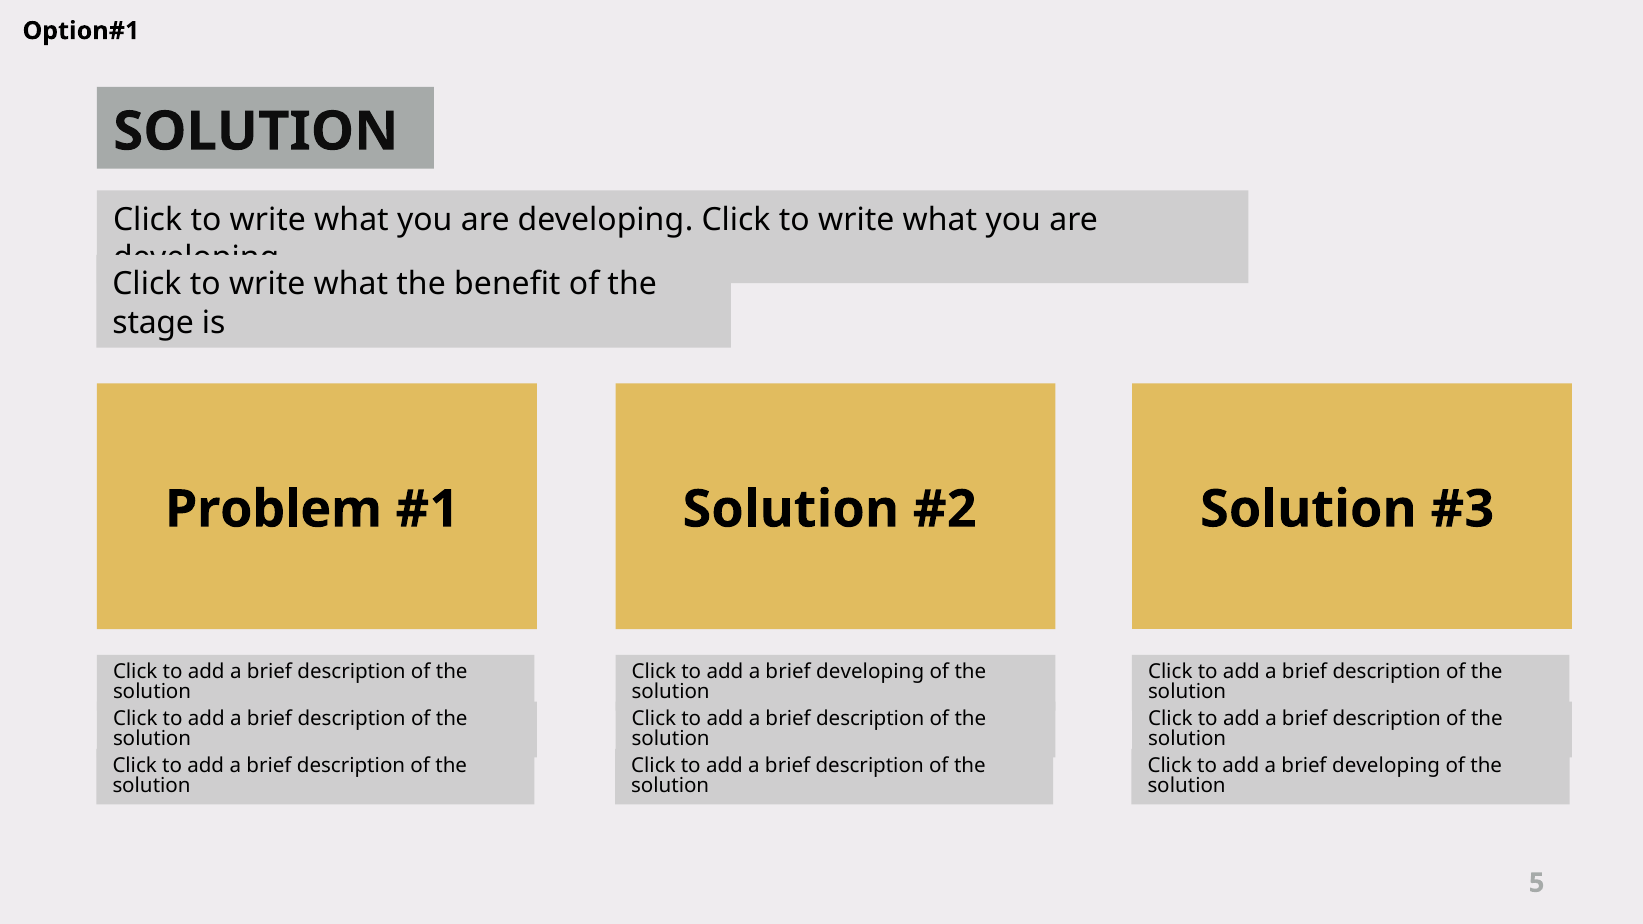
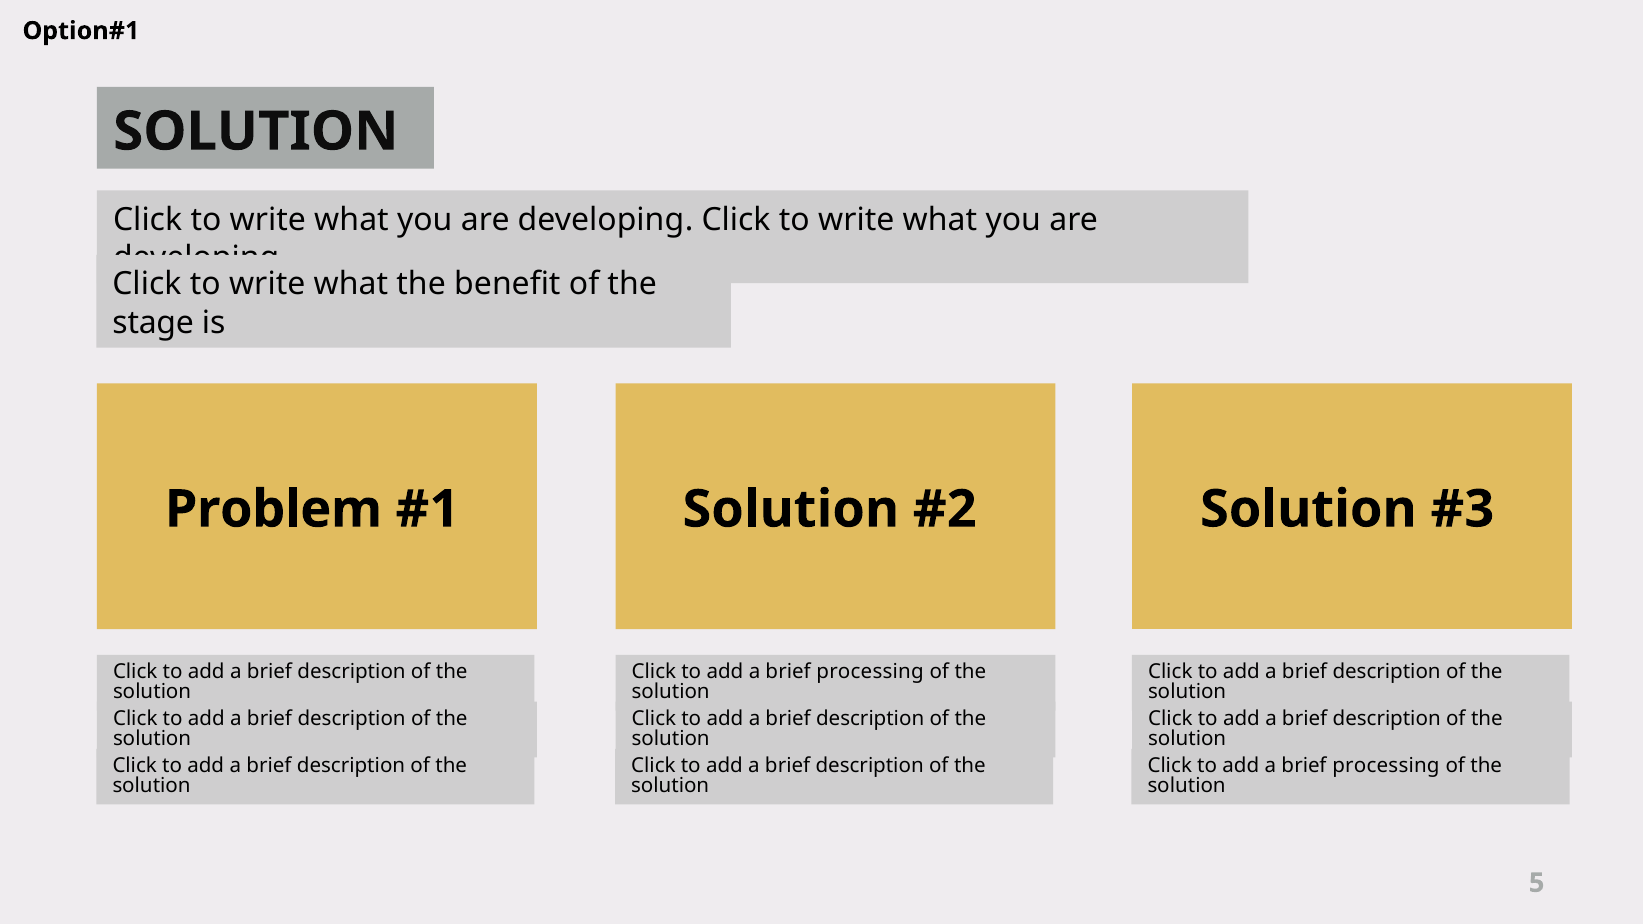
developing: developing -> processing (870, 672)
developing: developing -> processing (1386, 766)
